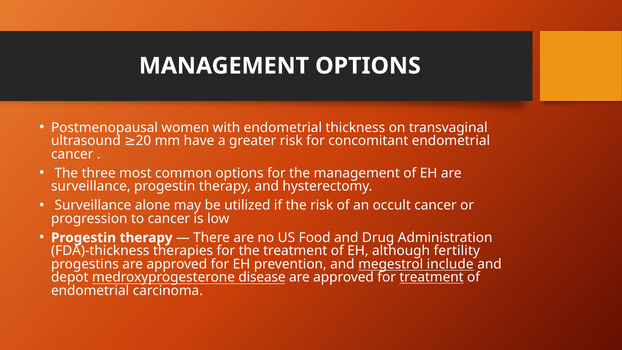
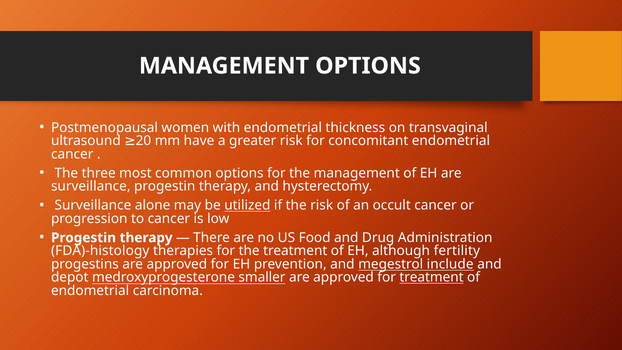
utilized underline: none -> present (247, 205)
FDA)-thickness: FDA)-thickness -> FDA)-histology (100, 251)
disease: disease -> smaller (262, 277)
